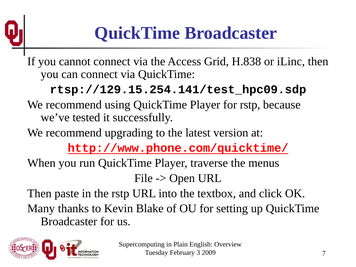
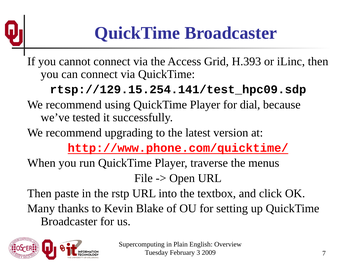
H.838: H.838 -> H.393 (246, 62)
for rstp: rstp -> dial (250, 105)
